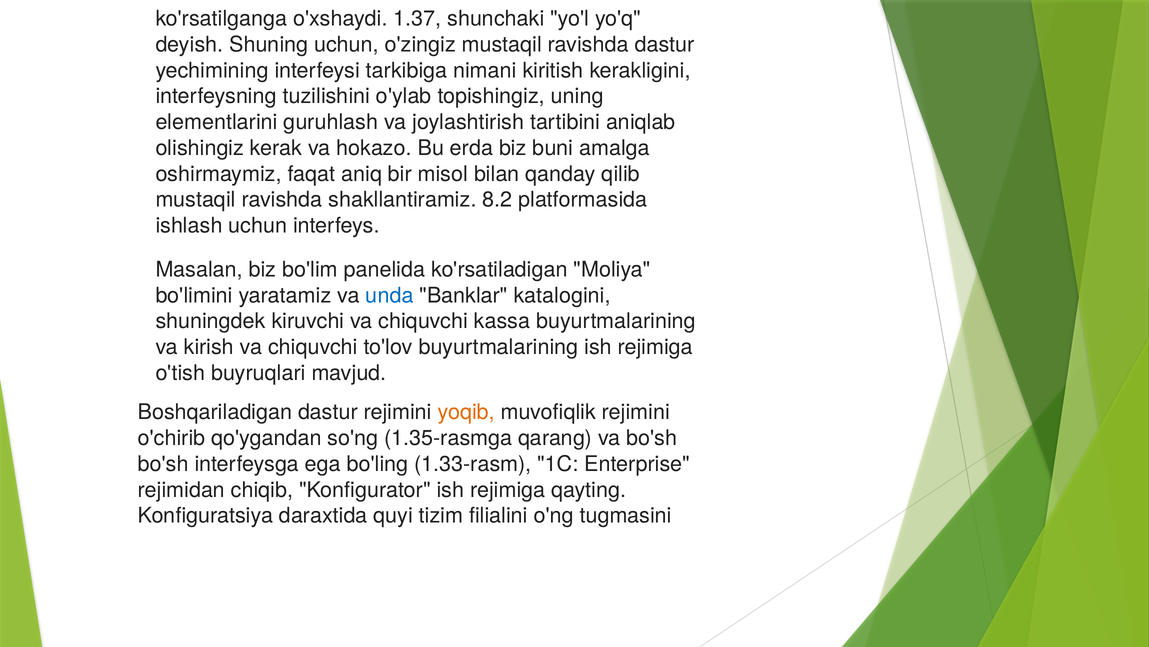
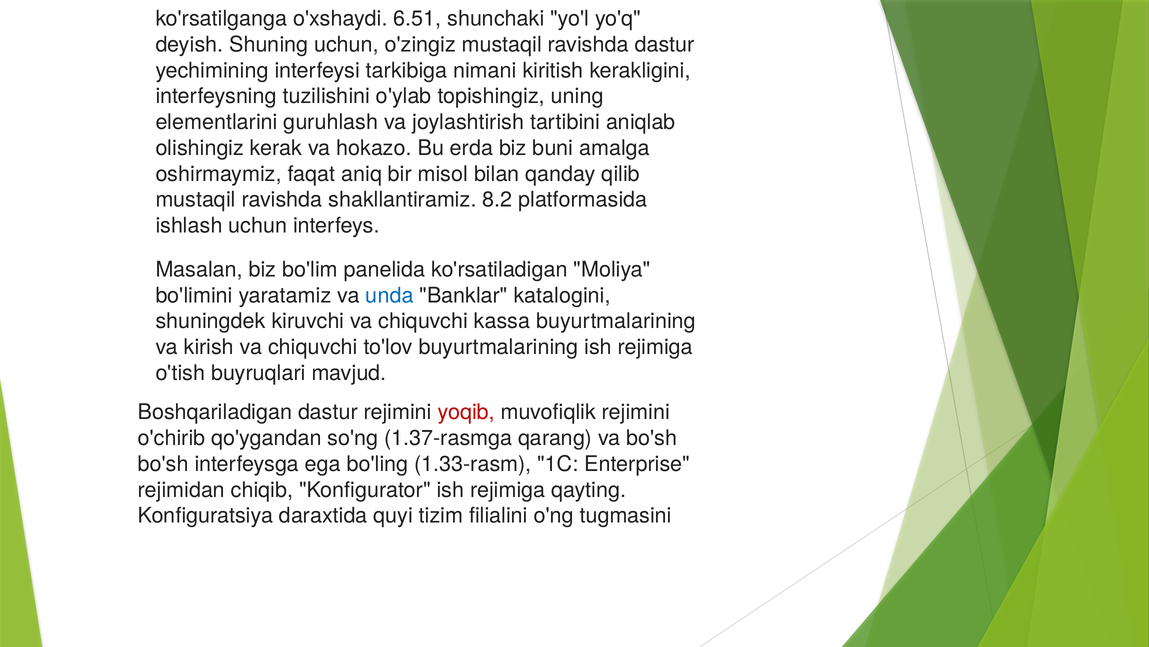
1.37: 1.37 -> 6.51 (417, 19)
yoqib colour: orange -> red (466, 412)
1.35-rasmga: 1.35-rasmga -> 1.37-rasmga (448, 438)
